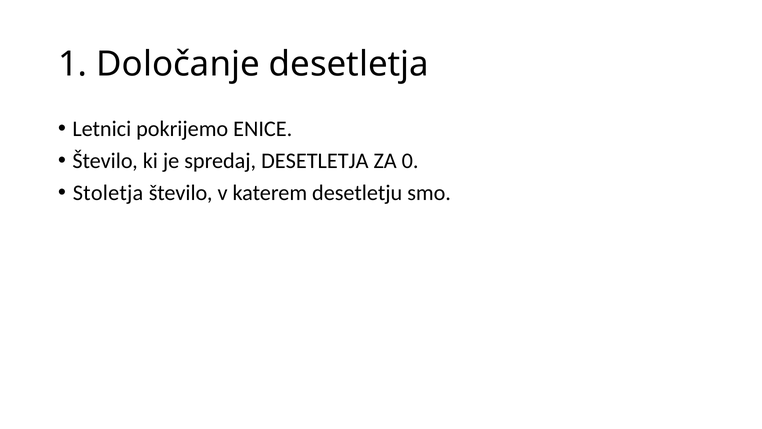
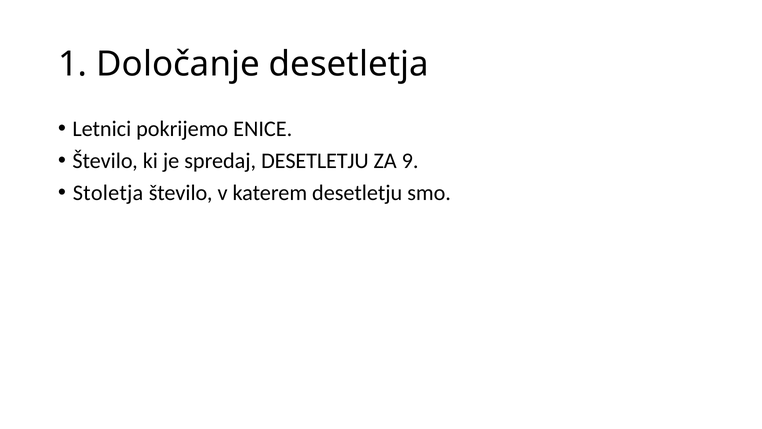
spredaj DESETLETJA: DESETLETJA -> DESETLETJU (315, 161)
0: 0 -> 9 (410, 161)
